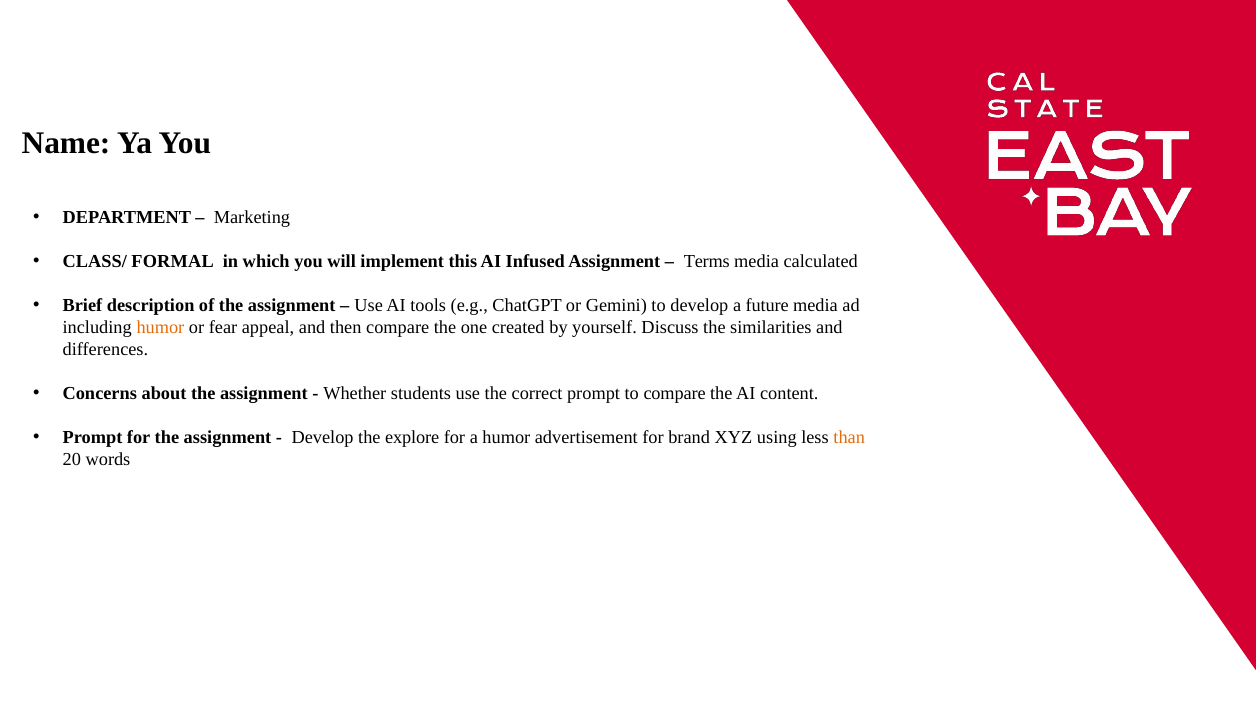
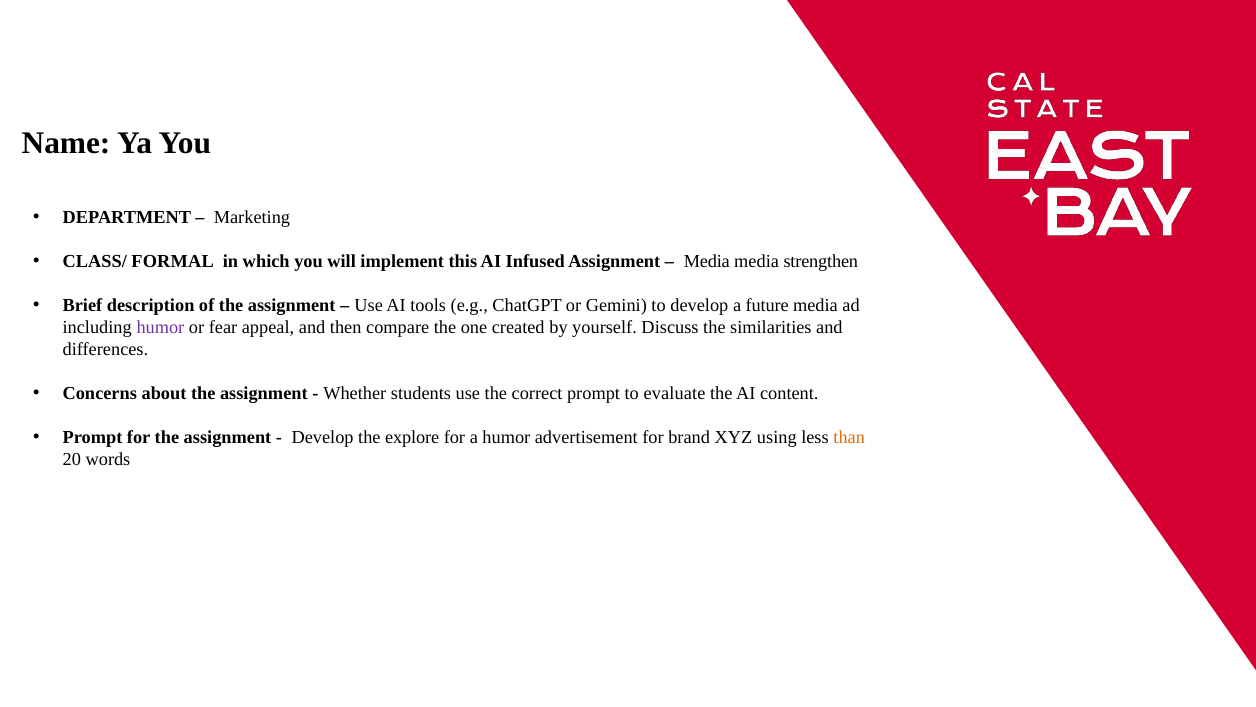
Terms: Terms -> Media (707, 261)
calculated: calculated -> strengthen (821, 261)
humor colour: orange -> purple (160, 327)
to compare: compare -> evaluate (674, 393)
